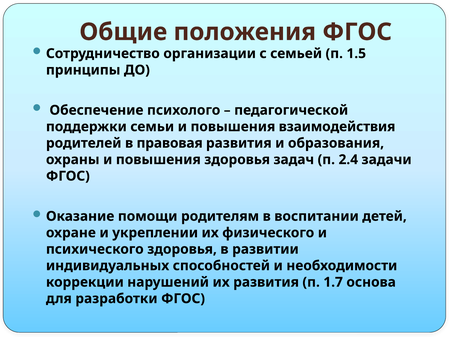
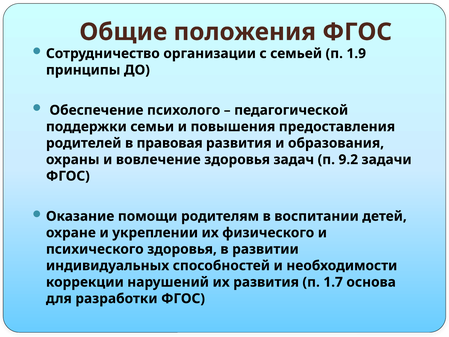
1.5: 1.5 -> 1.9 (356, 53)
взаимодействия: взаимодействия -> предоставления (337, 127)
охраны и повышения: повышения -> вовлечение (158, 159)
2.4: 2.4 -> 9.2 (348, 159)
